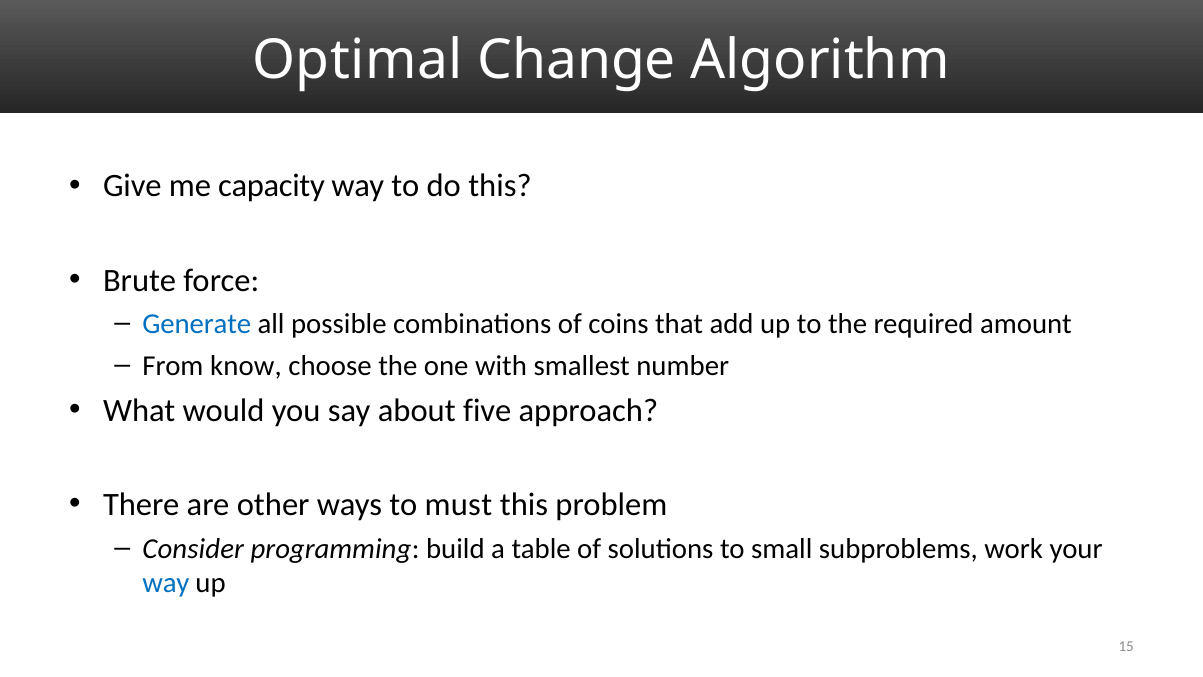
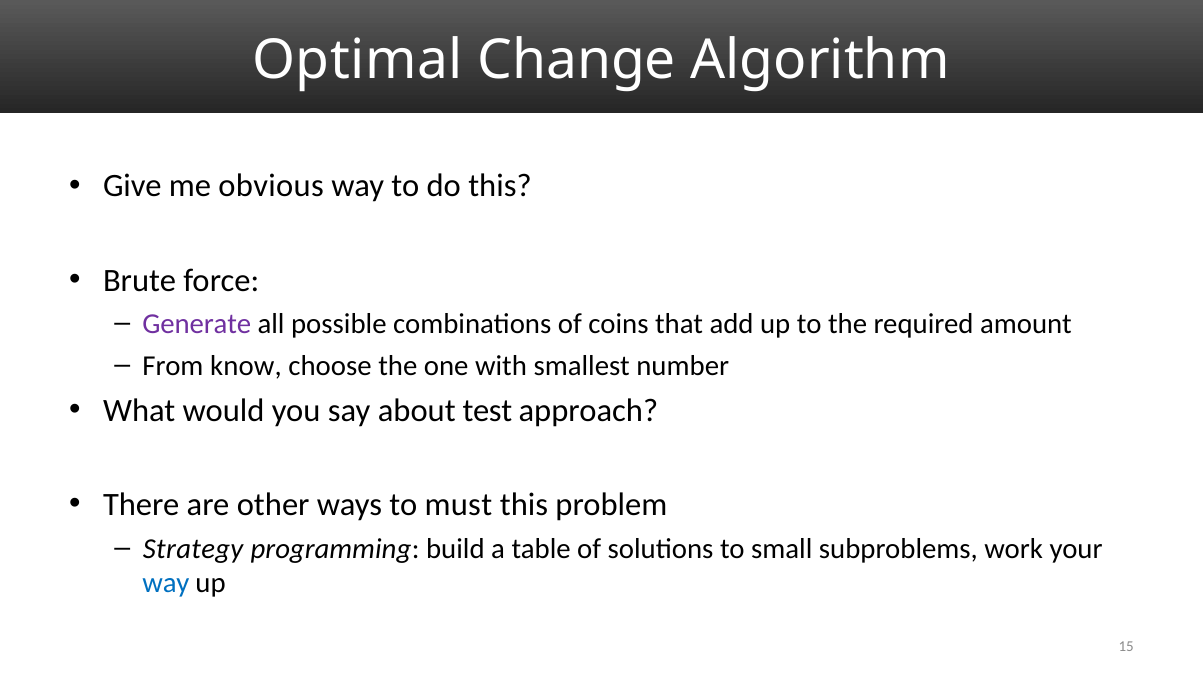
capacity: capacity -> obvious (271, 186)
Generate colour: blue -> purple (197, 324)
five: five -> test (487, 410)
Consider: Consider -> Strategy (193, 548)
